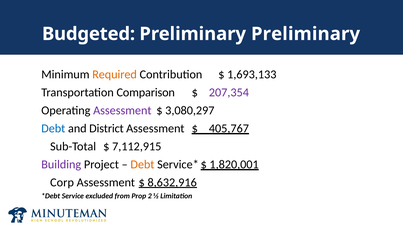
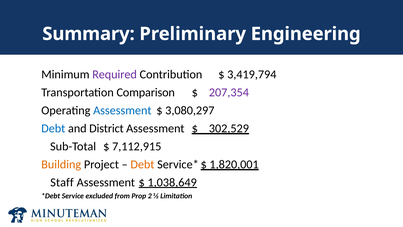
Budgeted: Budgeted -> Summary (89, 34)
Preliminary Preliminary: Preliminary -> Engineering (306, 34)
Required colour: orange -> purple (115, 74)
1,693,133: 1,693,133 -> 3,419,794 (252, 74)
Assessment colour: purple -> blue (122, 110)
405,767: 405,767 -> 302,529 (229, 128)
Building colour: purple -> orange (61, 164)
Corp: Corp -> Staff (62, 182)
8,632,916: 8,632,916 -> 1,038,649 (172, 182)
